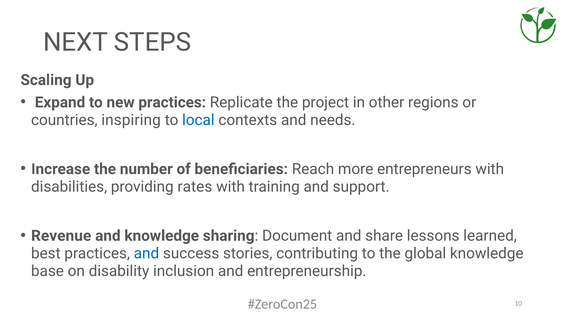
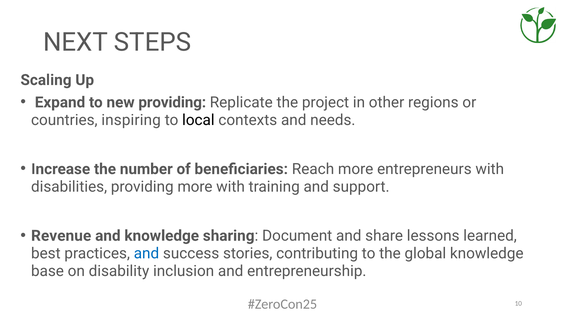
new practices: practices -> providing (172, 102)
local colour: blue -> black (198, 120)
providing rates: rates -> more (195, 187)
